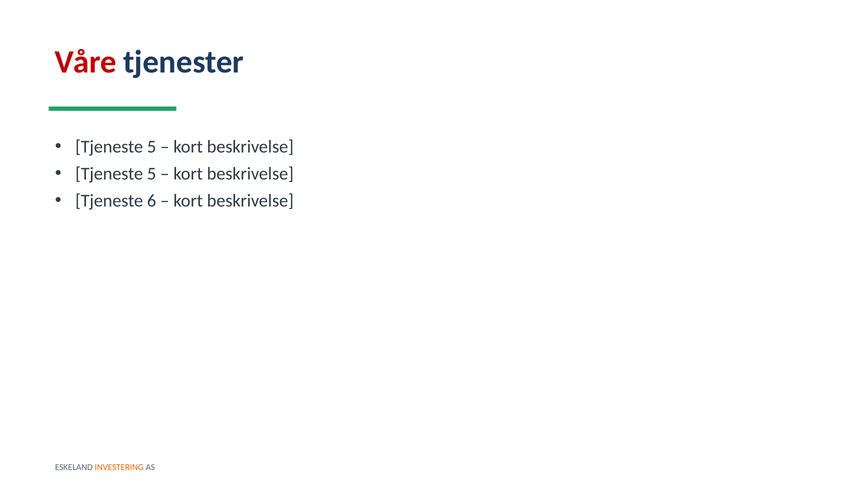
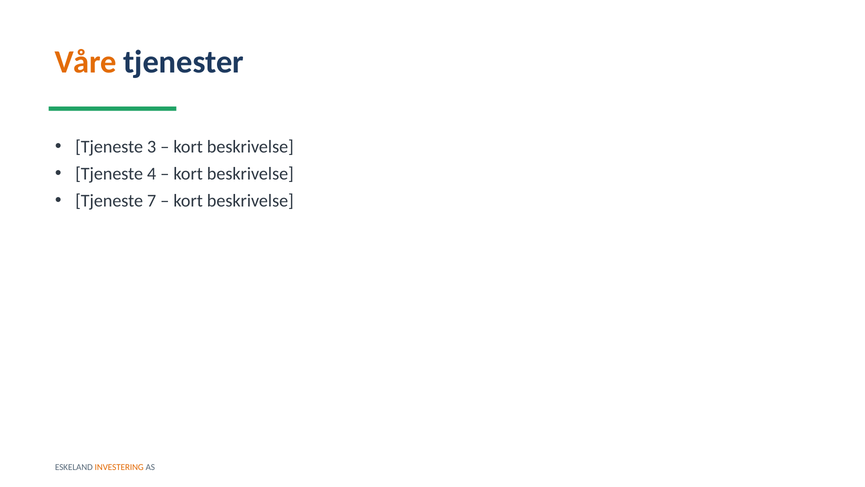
Våre colour: red -> orange (86, 62)
5: 5 -> 3 (152, 147)
5: 5 -> 4 (152, 174)
6: 6 -> 7 (152, 201)
